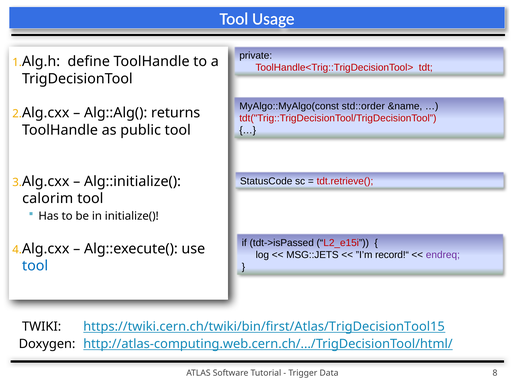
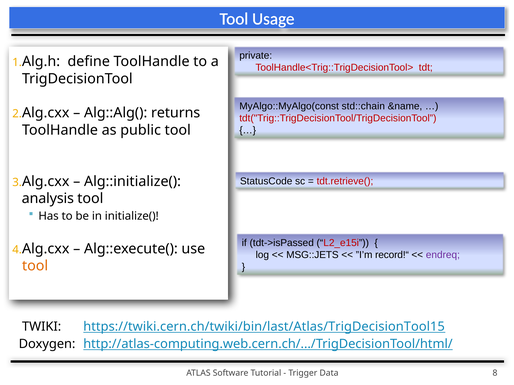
std::order: std::order -> std::chain (363, 106)
calorim: calorim -> analysis (48, 199)
tool colour: blue -> orange (35, 266)
https://twiki.cern.ch/twiki/bin/first/Atlas/TrigDecisionTool15: https://twiki.cern.ch/twiki/bin/first/Atlas/TrigDecisionTool15 -> https://twiki.cern.ch/twiki/bin/last/Atlas/TrigDecisionTool15 (264, 327)
